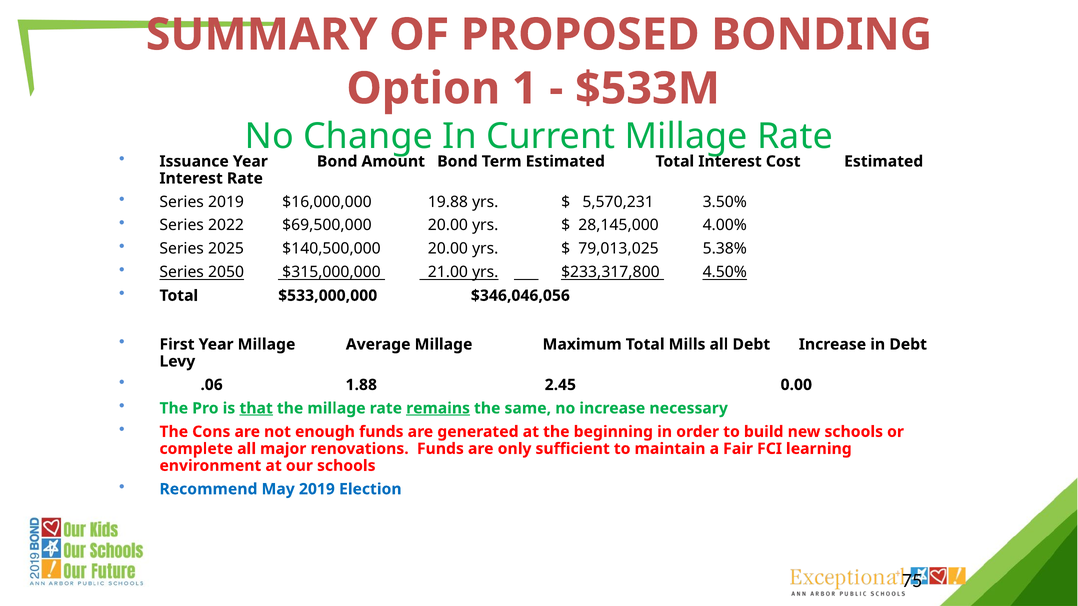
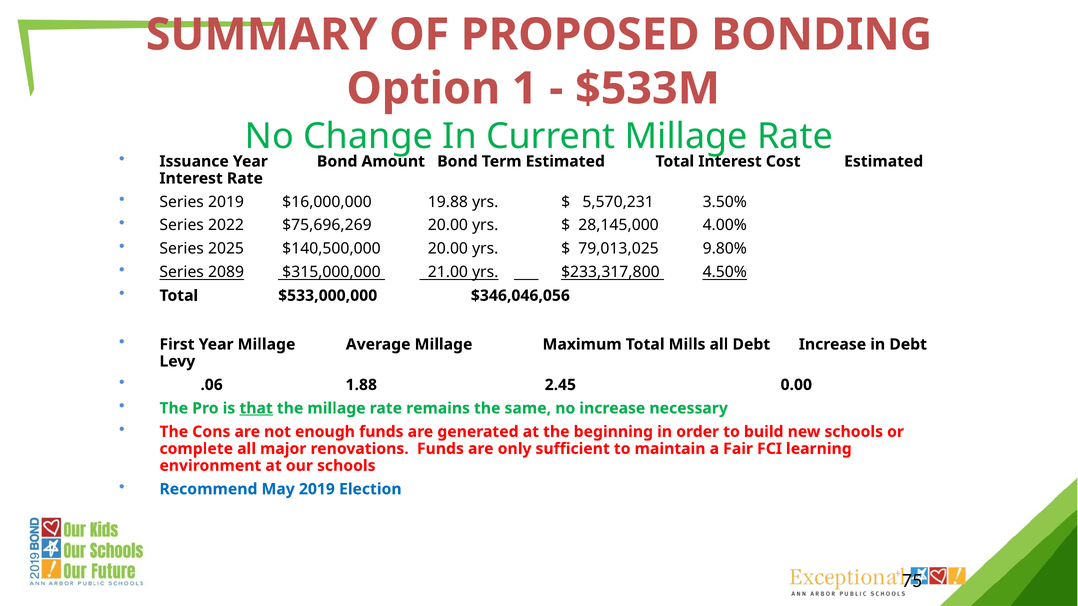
$69,500,000: $69,500,000 -> $75,696,269 (327, 225)
5.38%: 5.38% -> 9.80% (725, 249)
2050: 2050 -> 2089 (226, 272)
remains underline: present -> none (438, 409)
